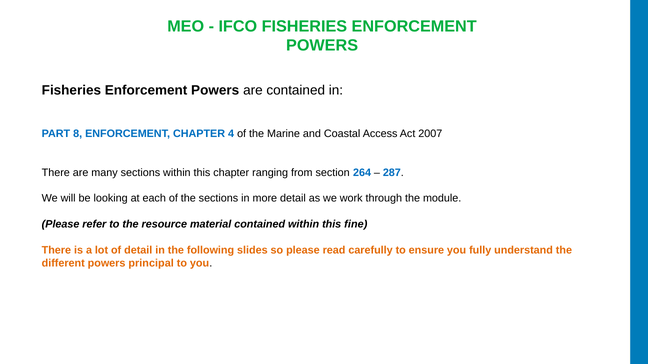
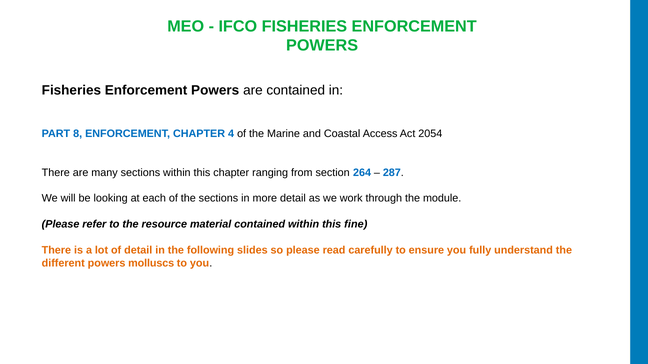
2007: 2007 -> 2054 (430, 134)
principal: principal -> molluscs (151, 263)
